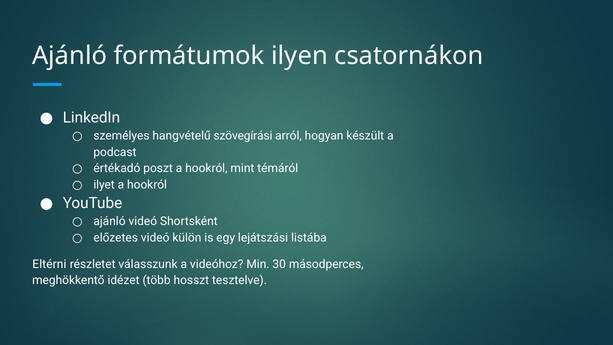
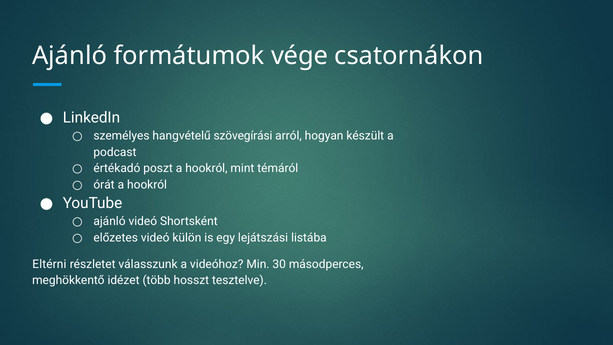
ilyen: ilyen -> vége (300, 56)
ilyet: ilyet -> órát (104, 185)
